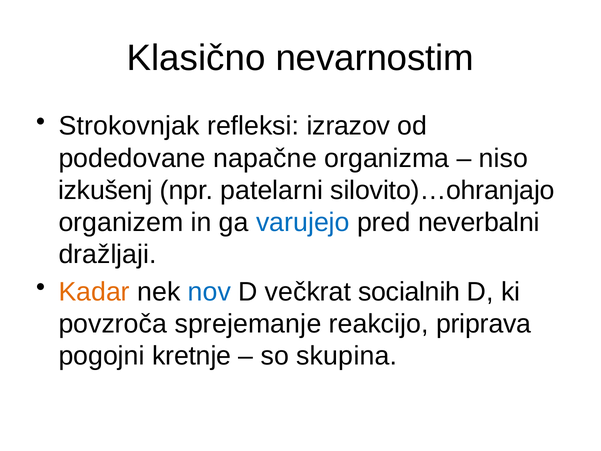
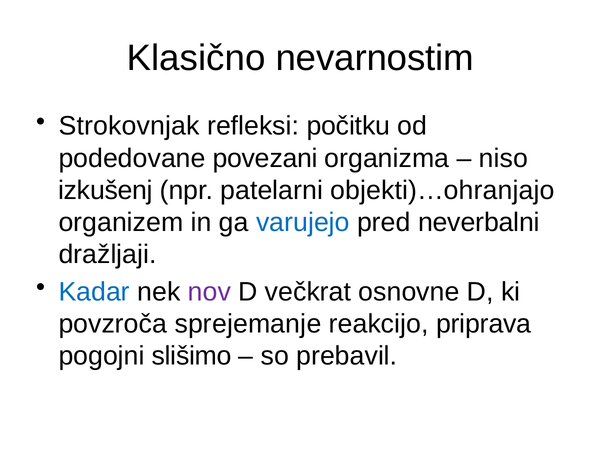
izrazov: izrazov -> počitku (348, 126)
napačne: napačne -> povezani (265, 158)
silovito)…ohranjajo: silovito)…ohranjajo -> objekti)…ohranjajo (442, 190)
Kadar colour: orange -> blue (94, 292)
nov colour: blue -> purple (209, 292)
socialnih: socialnih -> osnovne (409, 292)
kretnje: kretnje -> slišimo (192, 356)
skupina: skupina -> prebavil (347, 356)
